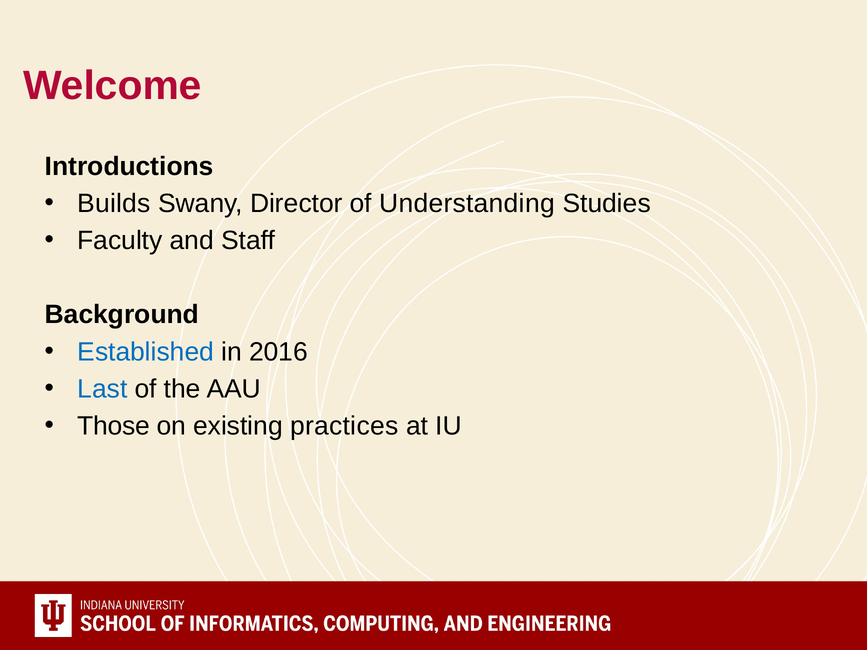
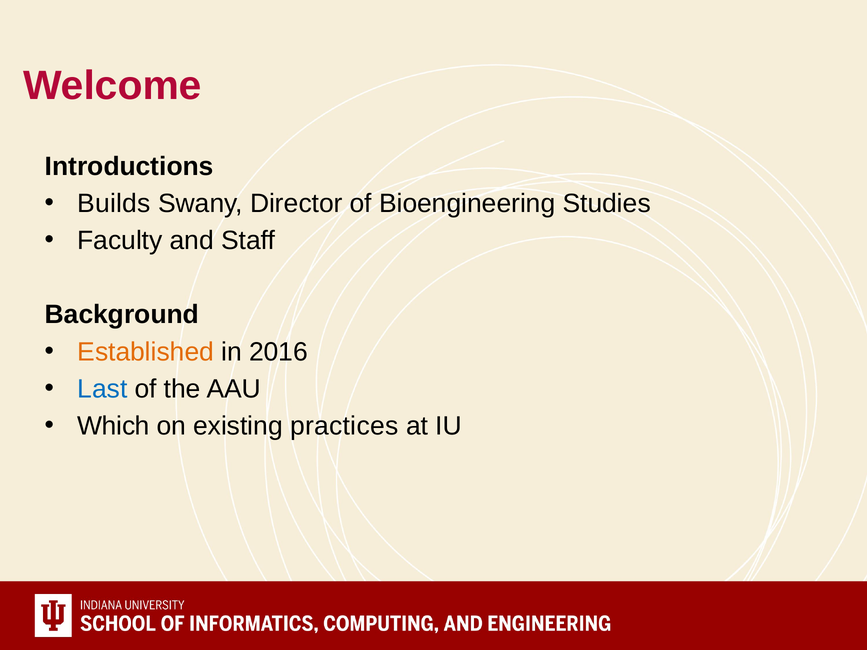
Understanding: Understanding -> Bioengineering (467, 204)
Established colour: blue -> orange (146, 352)
Those: Those -> Which (113, 426)
